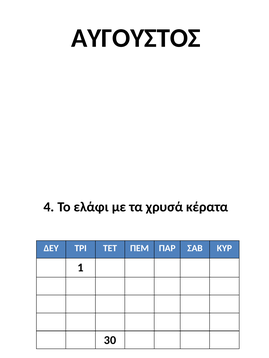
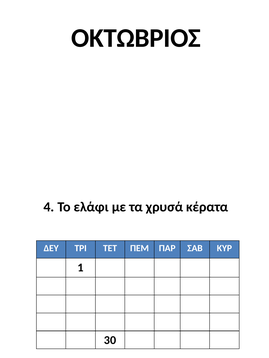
ΑΥΓΟΥΣΤΟΣ: ΑΥΓΟΥΣΤΟΣ -> ΟΚΤΩΒΡΙΟΣ (136, 38)
